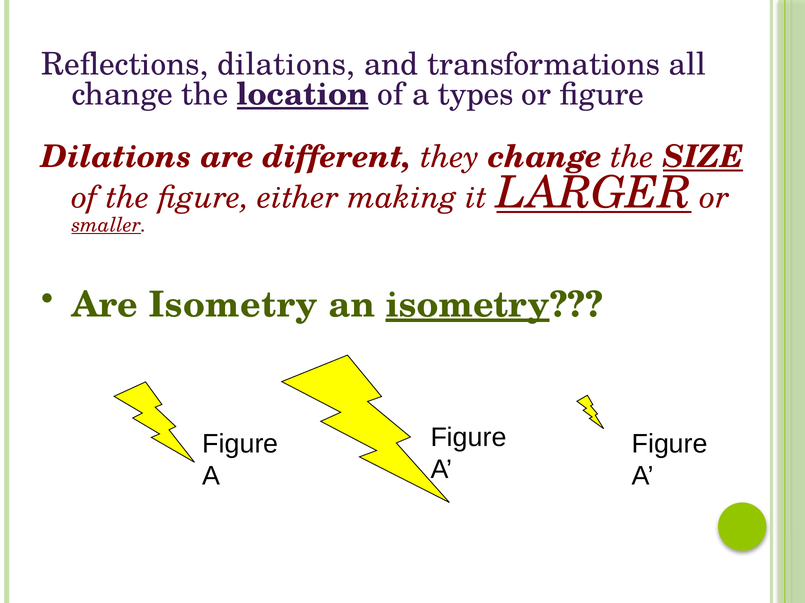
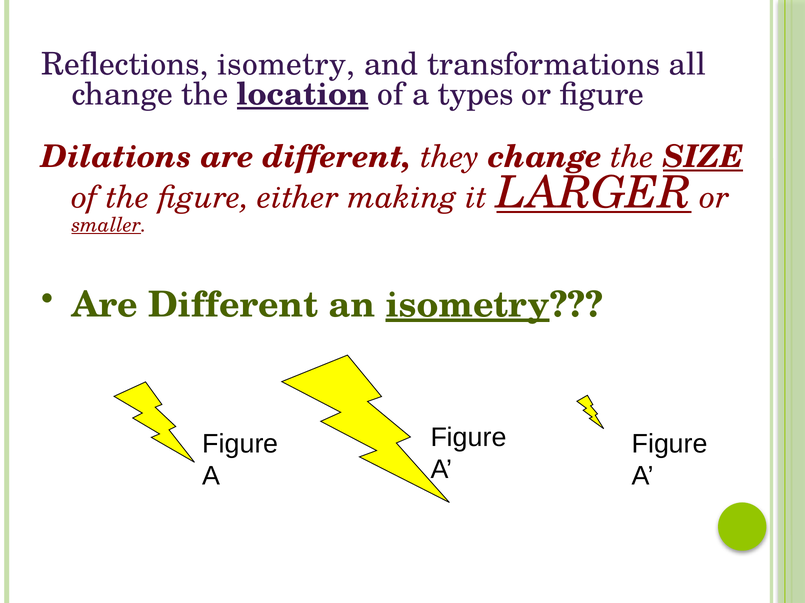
Reflections dilations: dilations -> isometry (286, 65)
Isometry: Isometry -> Different (233, 305)
